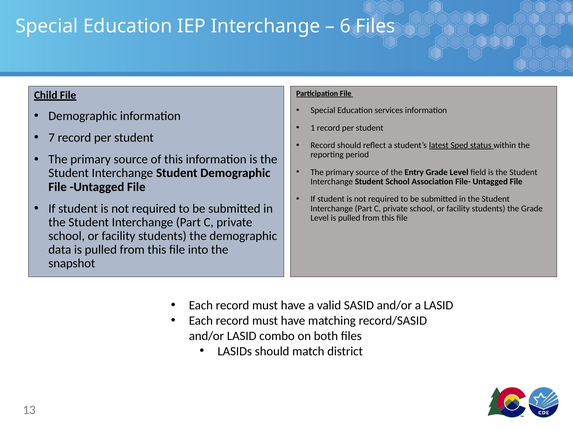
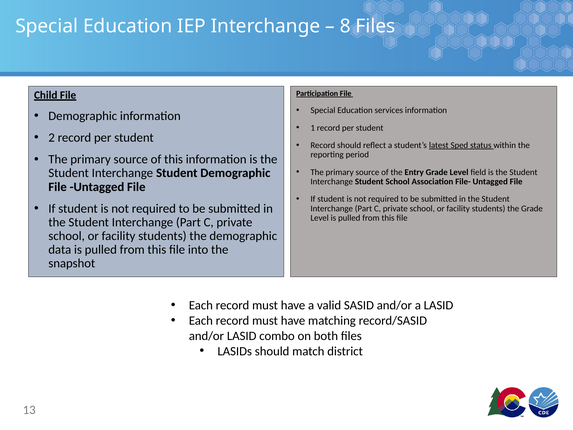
6: 6 -> 8 (345, 26)
7: 7 -> 2 (52, 138)
